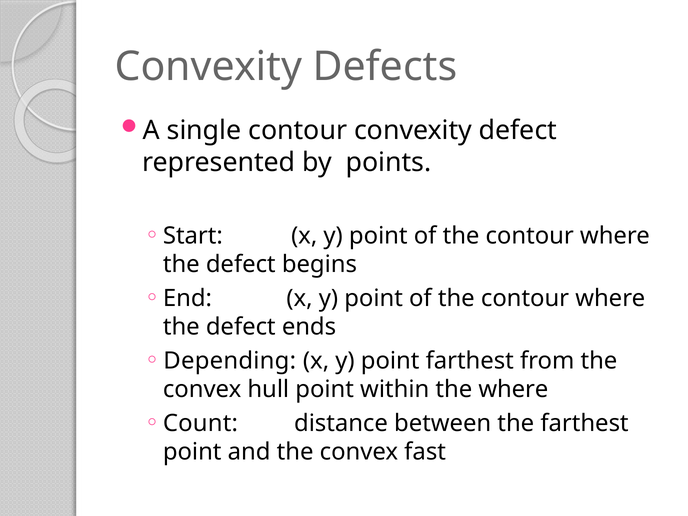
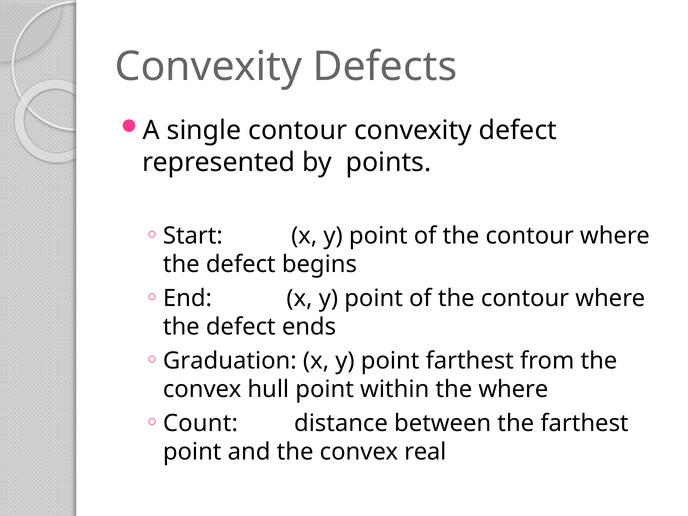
Depending: Depending -> Graduation (230, 361)
fast: fast -> real (425, 452)
